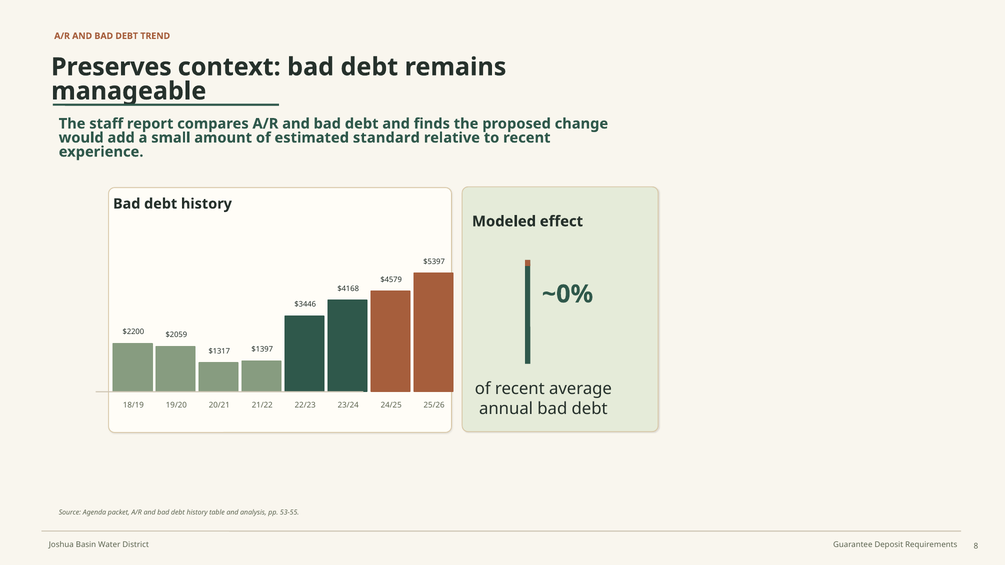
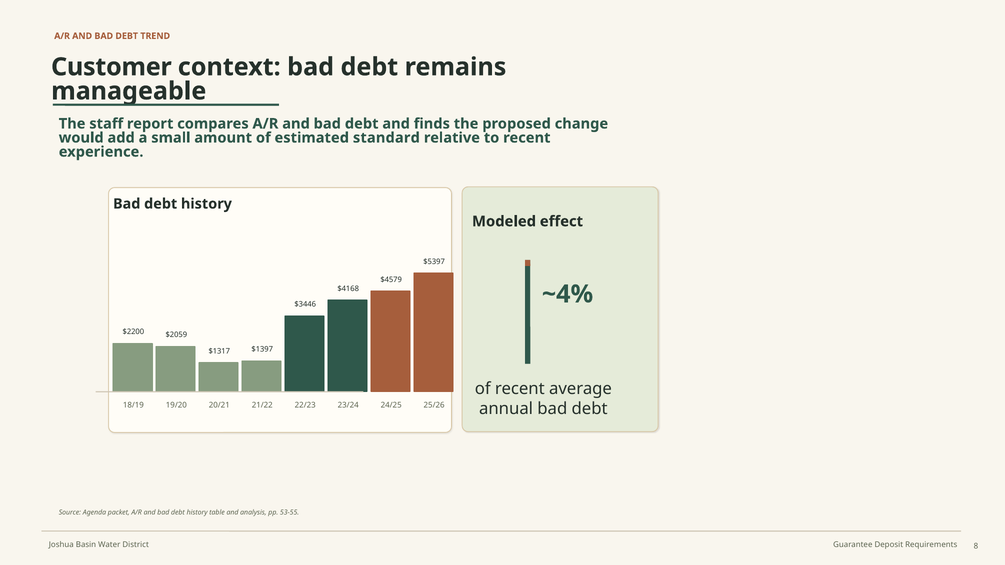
Preserves: Preserves -> Customer (111, 67)
~0%: ~0% -> ~4% (568, 294)
